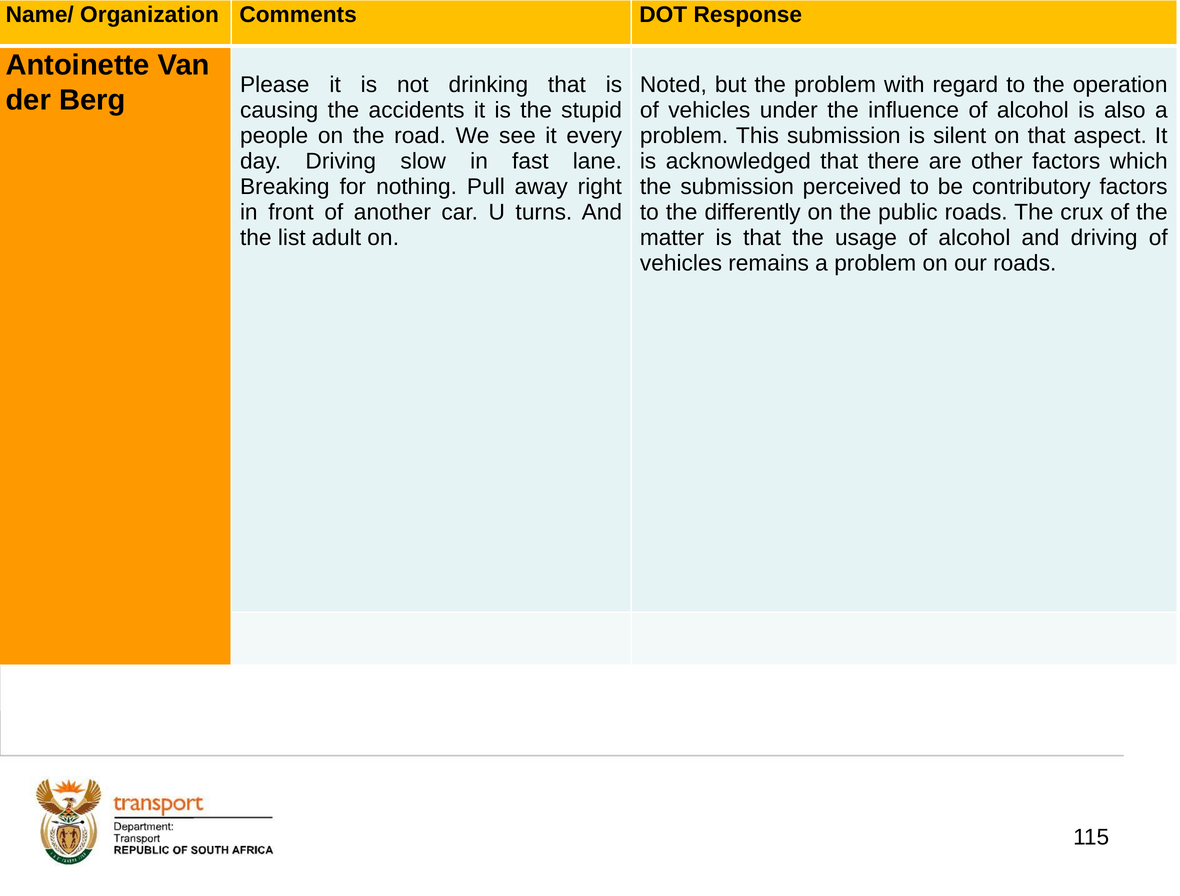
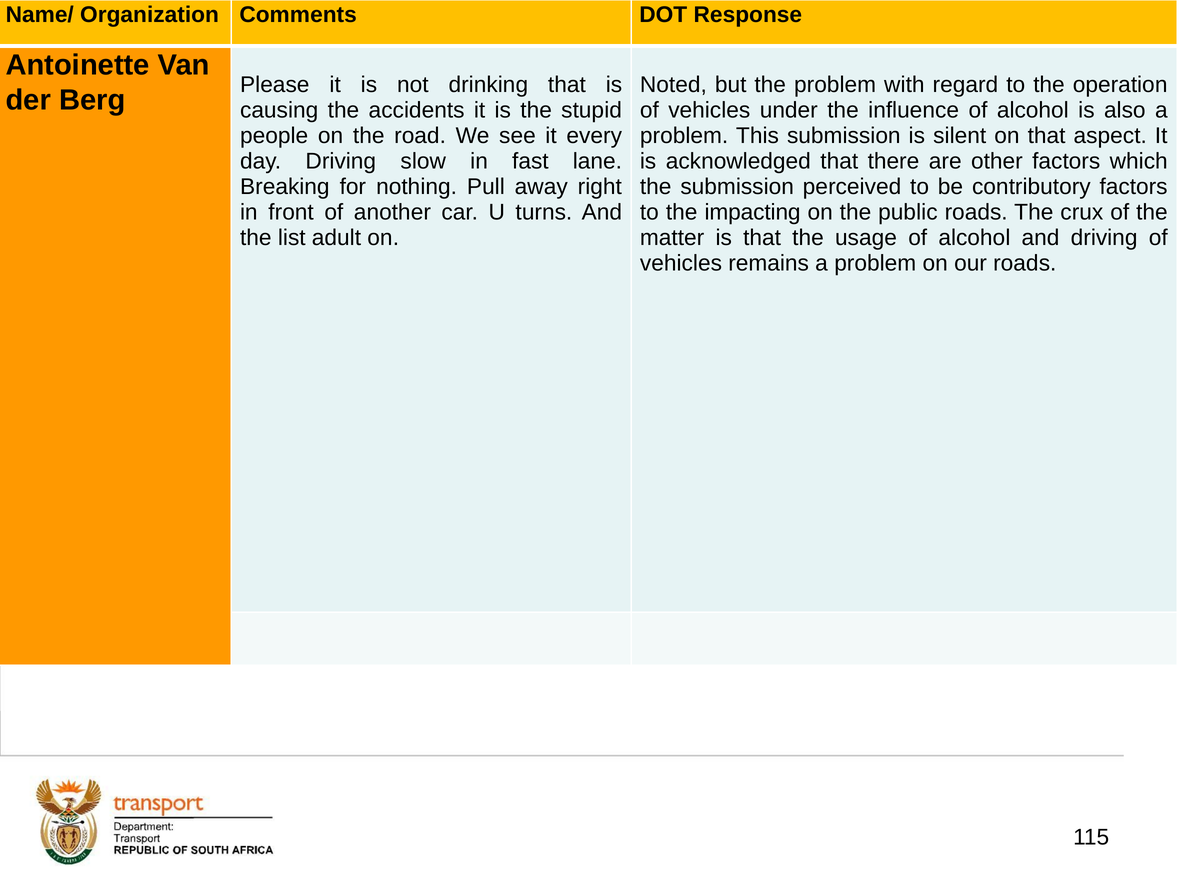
differently: differently -> impacting (753, 212)
